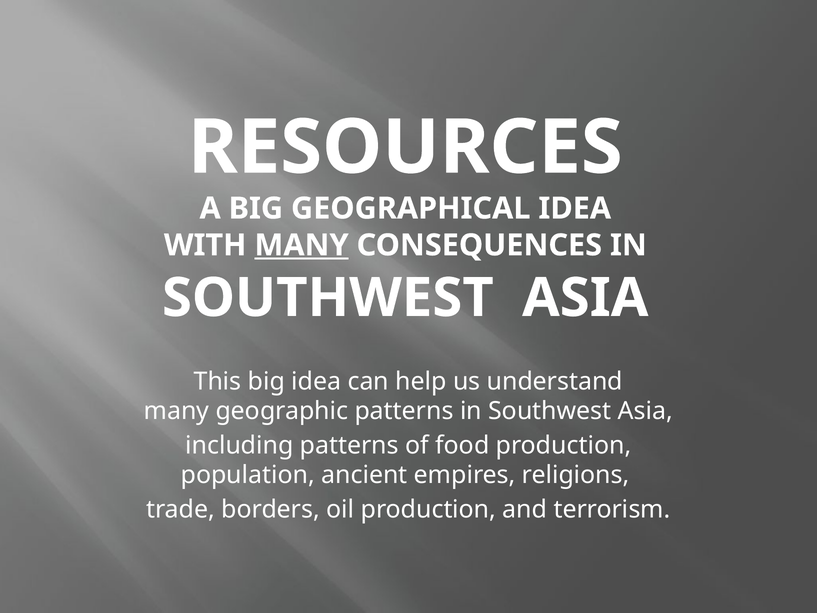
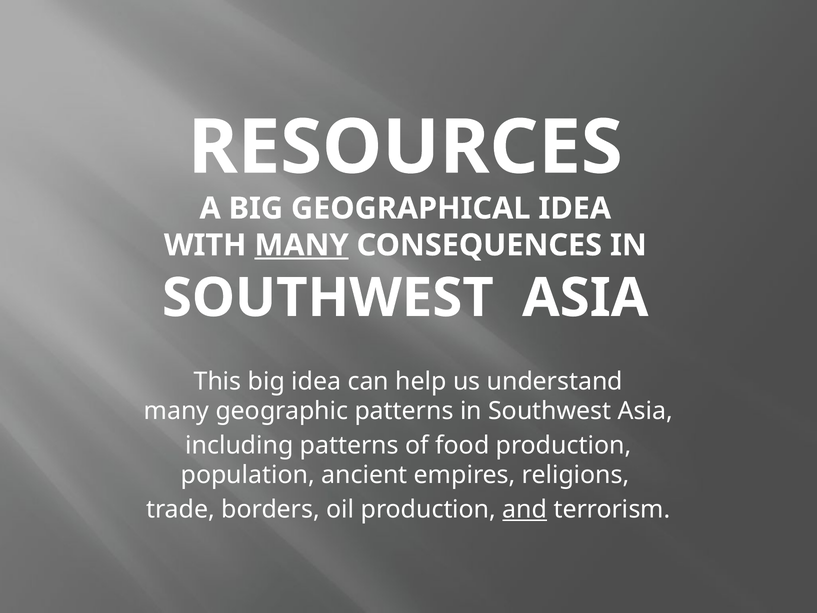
and underline: none -> present (525, 509)
